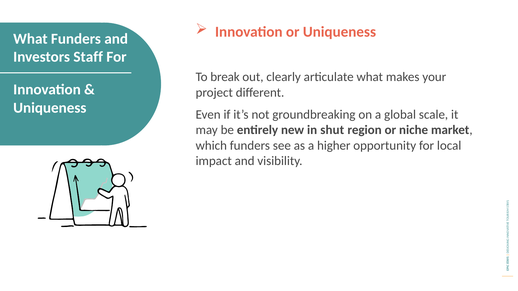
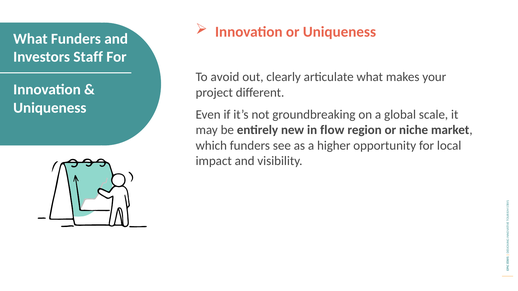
break: break -> avoid (225, 77)
shut: shut -> flow (332, 130)
